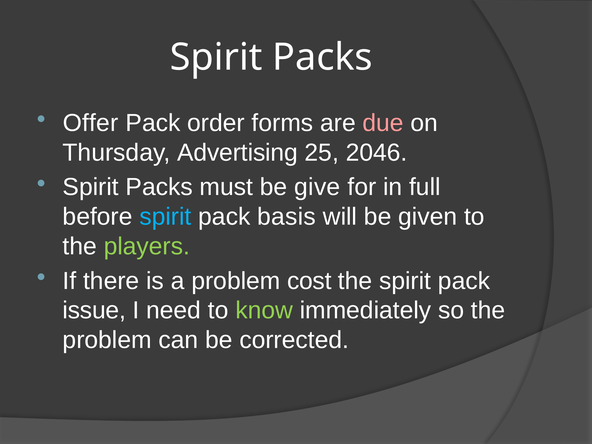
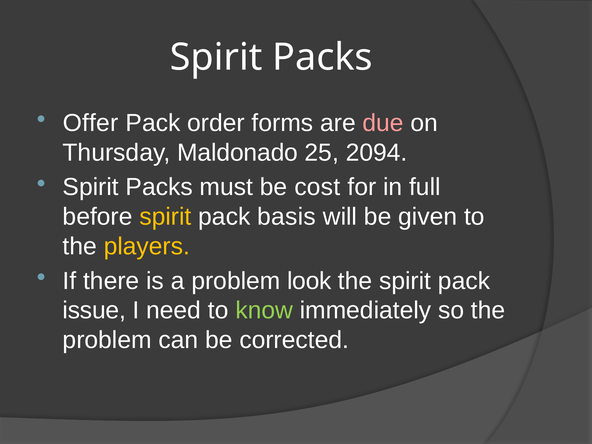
Advertising: Advertising -> Maldonado (238, 153)
2046: 2046 -> 2094 (377, 153)
give: give -> cost (317, 187)
spirit colour: light blue -> yellow (165, 217)
players colour: light green -> yellow (147, 246)
cost: cost -> look (309, 281)
